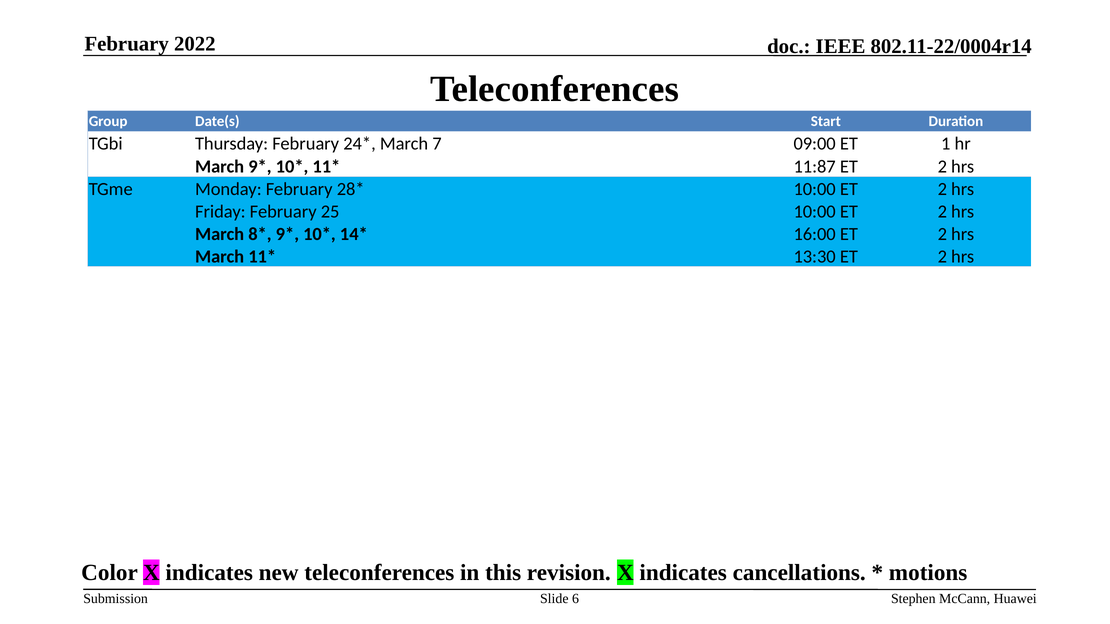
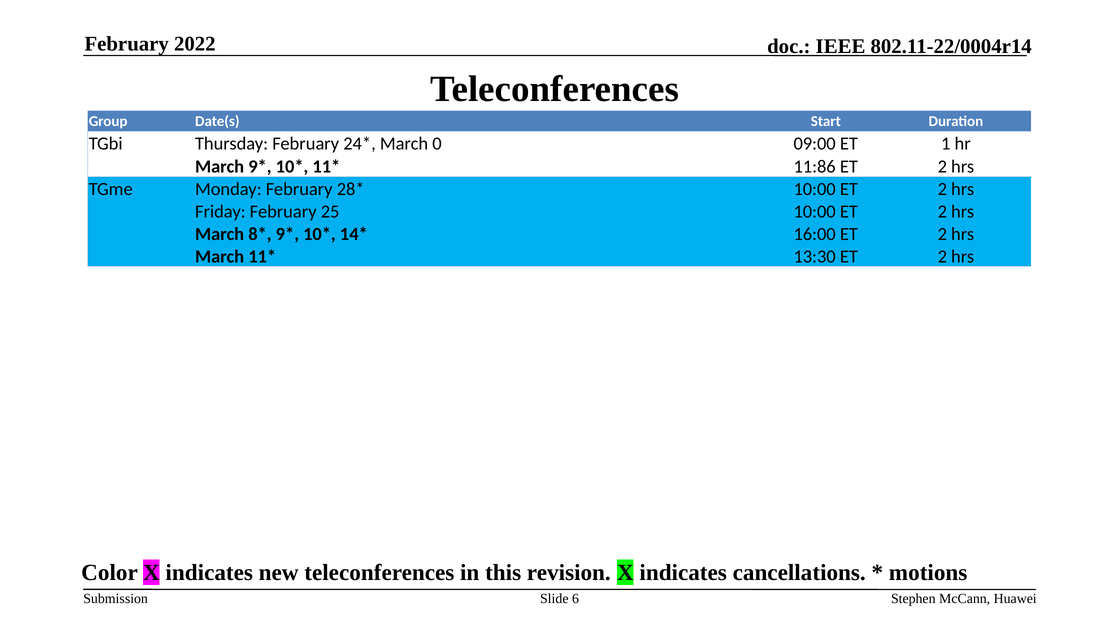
7: 7 -> 0 (437, 144)
11:87: 11:87 -> 11:86 (815, 167)
